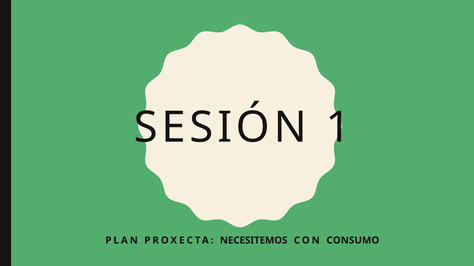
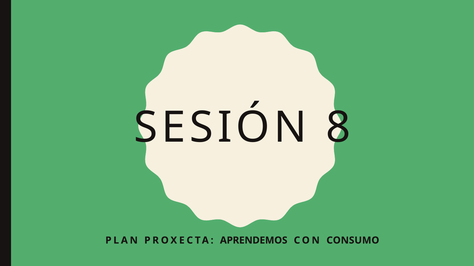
1: 1 -> 8 (338, 128)
NECESITEMOS: NECESITEMOS -> APRENDEMOS (254, 241)
